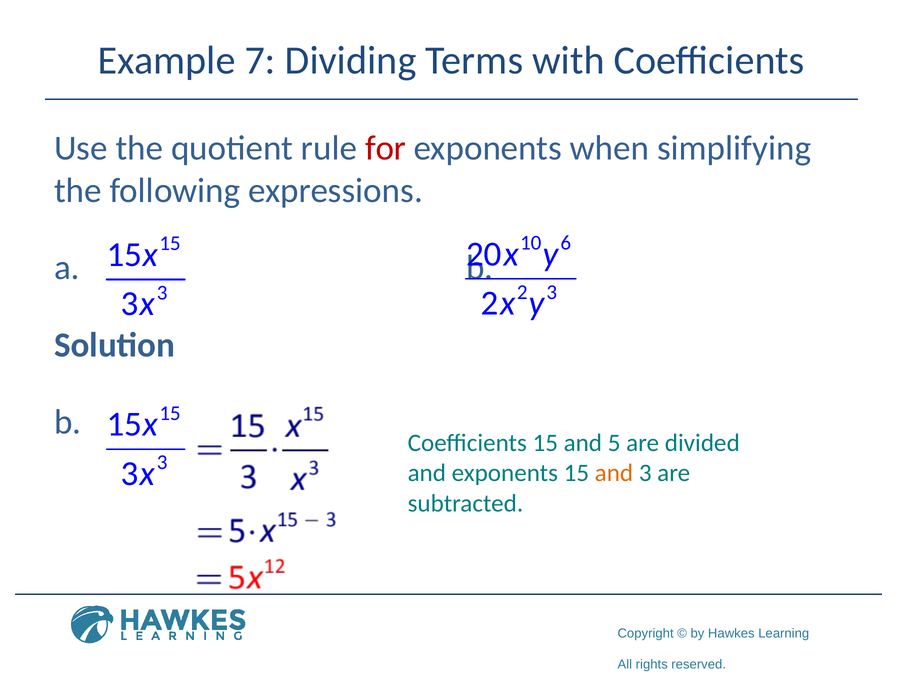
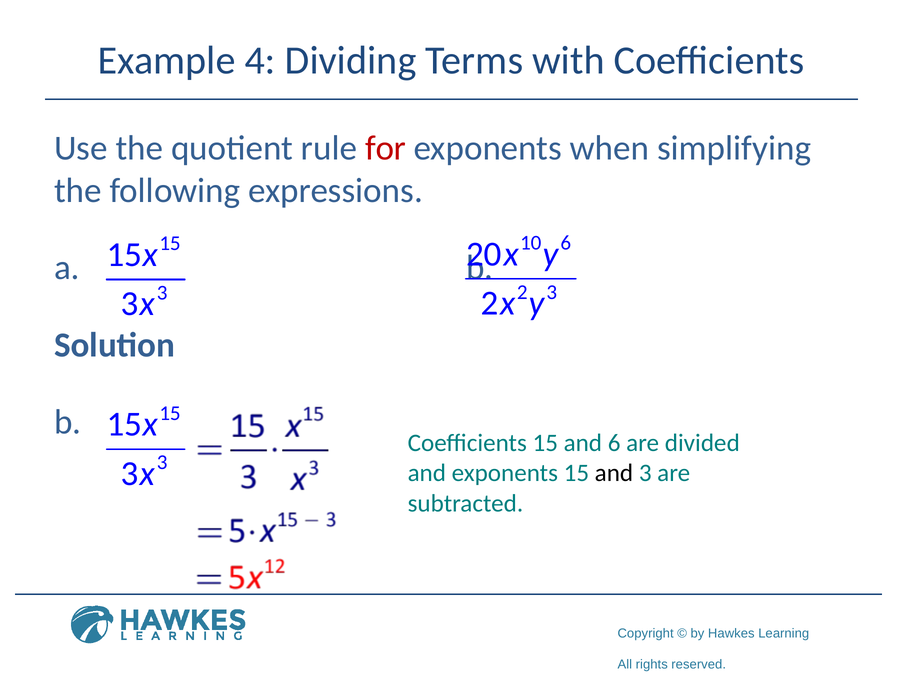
7: 7 -> 4 (260, 61)
and 5: 5 -> 6 (614, 443)
and colour: orange -> black (614, 473)
